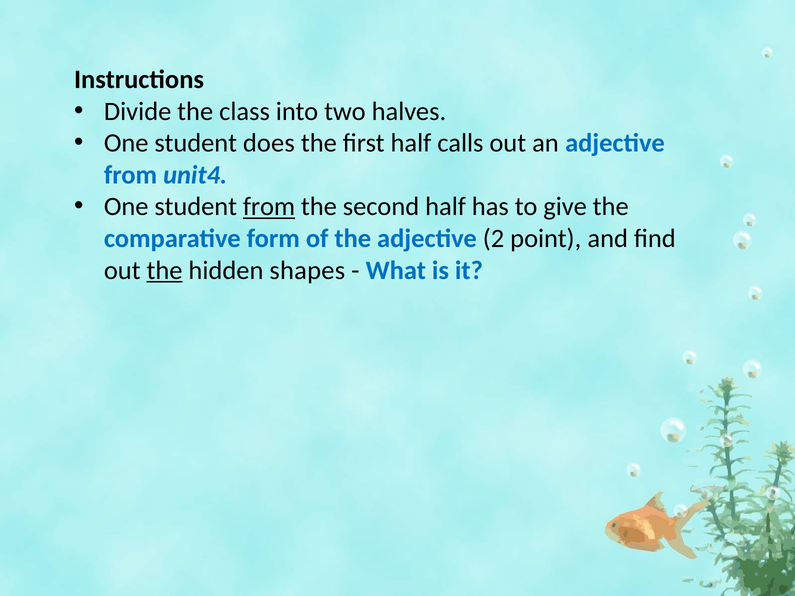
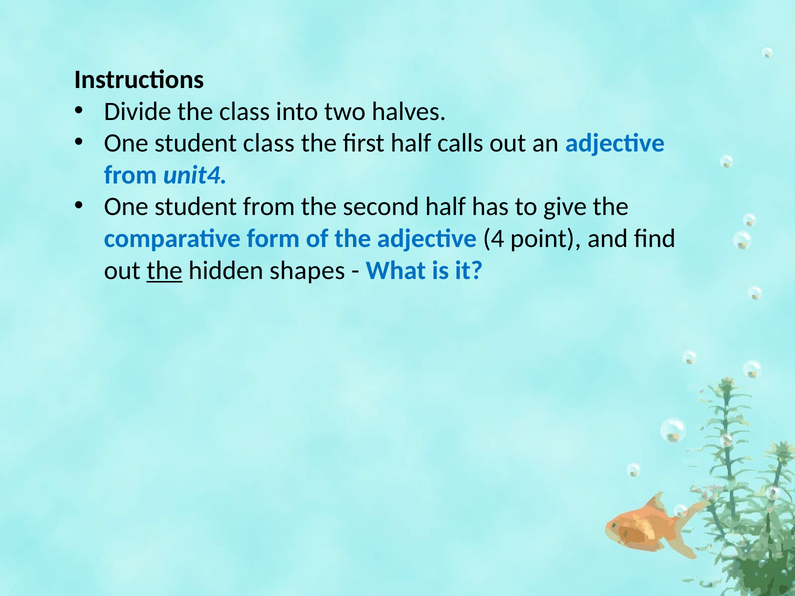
student does: does -> class (269, 143)
from underline: present -> none (269, 207)
2: 2 -> 4 (494, 239)
